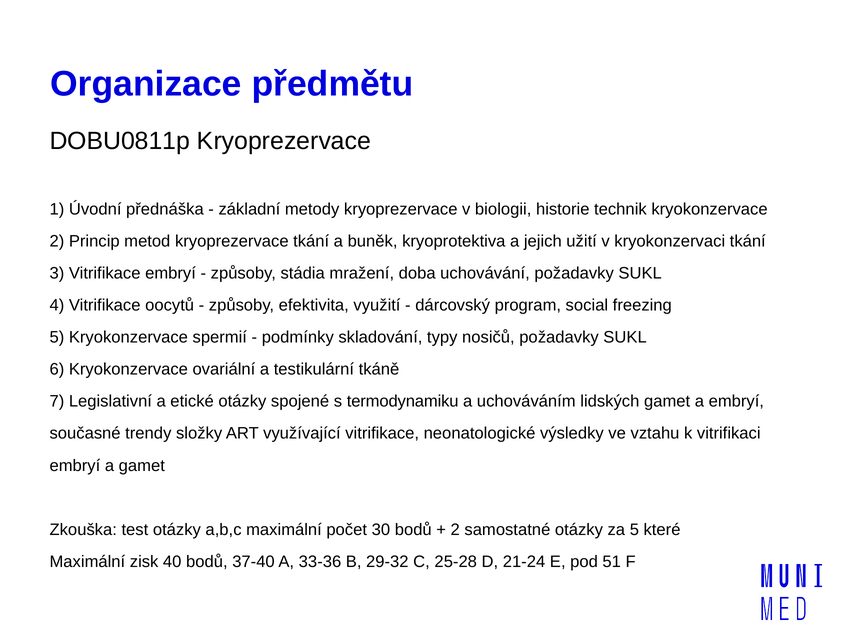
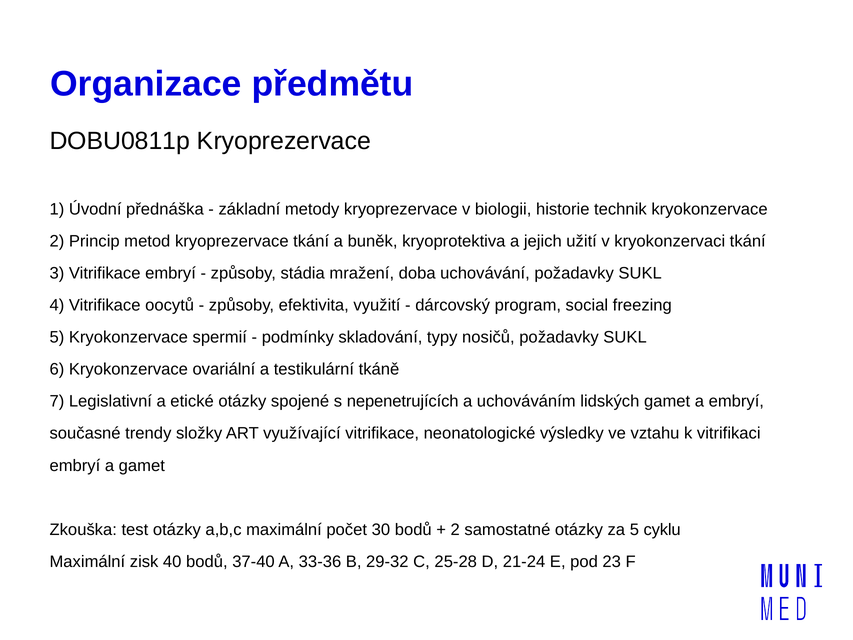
termodynamiku: termodynamiku -> nepenetrujících (403, 401)
které: které -> cyklu (662, 529)
51: 51 -> 23 (612, 561)
